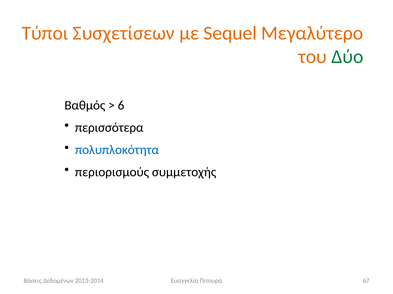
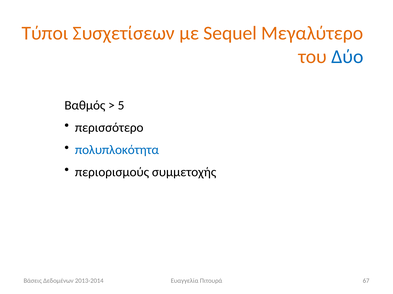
Δύο colour: green -> blue (347, 57)
6: 6 -> 5 (121, 106)
περισσότερα: περισσότερα -> περισσότερο (109, 128)
